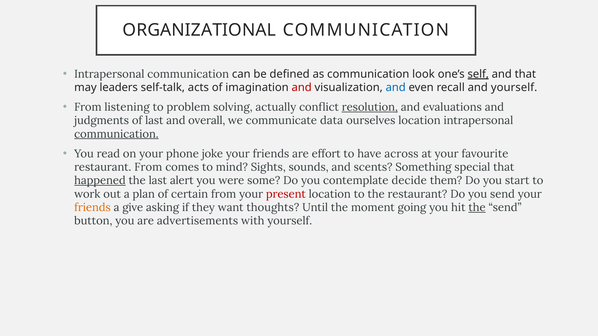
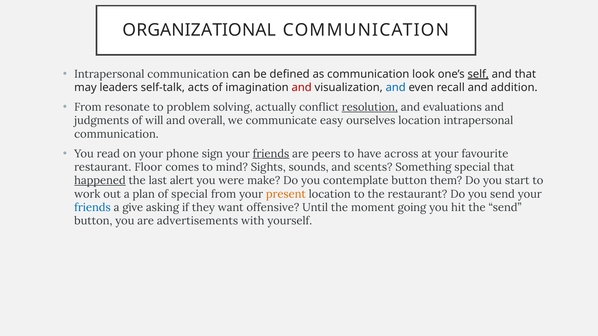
and yourself: yourself -> addition (514, 88)
listening: listening -> resonate (127, 107)
of last: last -> will (154, 121)
data: data -> easy (332, 121)
communication underline: present -> none (116, 134)
joke: joke -> sign (212, 154)
friends underline: none -> present (271, 154)
effort: effort -> peers (326, 154)
restaurant From: From -> Floor (148, 167)
some: some -> make (264, 181)
contemplate decide: decide -> button (409, 181)
of certain: certain -> special (189, 194)
present colour: red -> orange (286, 194)
friends colour: orange -> blue (92, 208)
thoughts: thoughts -> offensive (273, 208)
the underline: present -> none (477, 208)
